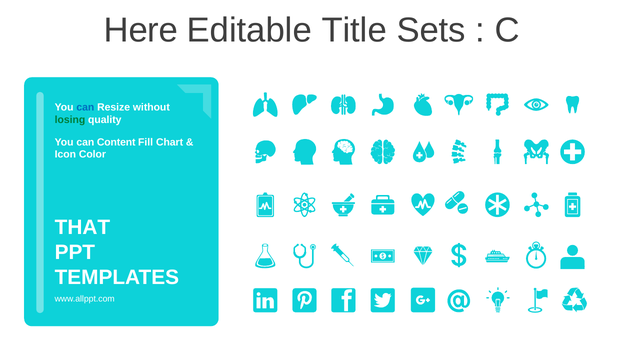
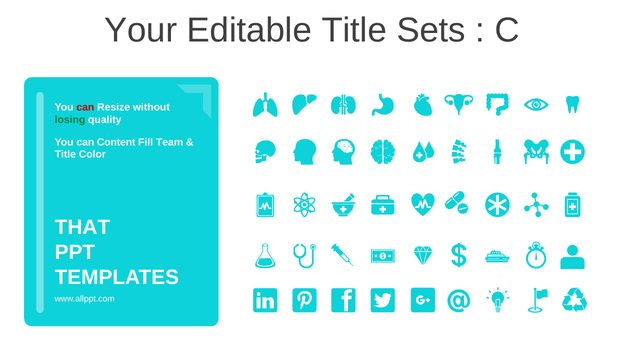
Here: Here -> Your (141, 30)
can colour: blue -> red (85, 107)
Chart: Chart -> Team (170, 142)
Icon: Icon -> Title (65, 155)
